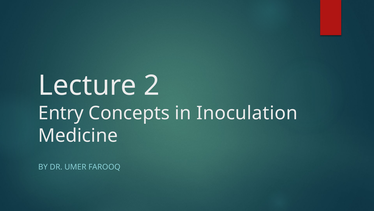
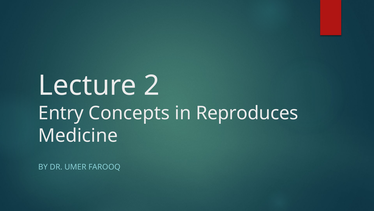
Inoculation: Inoculation -> Reproduces (247, 113)
